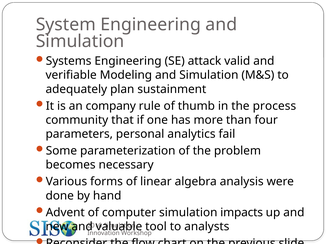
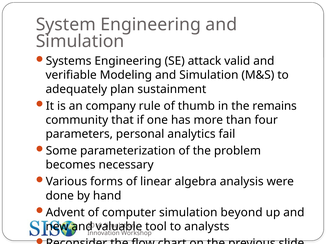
process: process -> remains (275, 106)
impacts: impacts -> beyond (242, 213)
